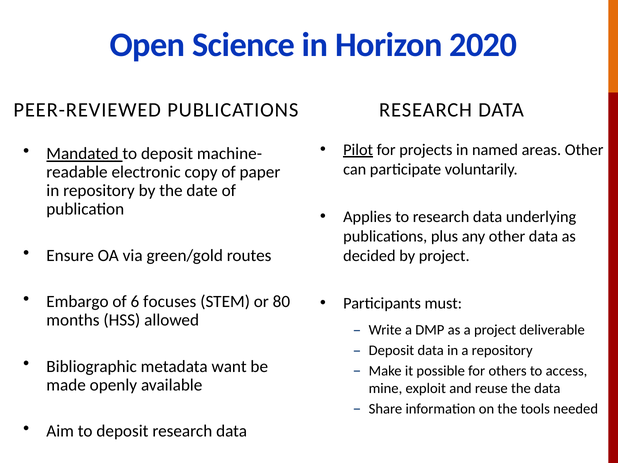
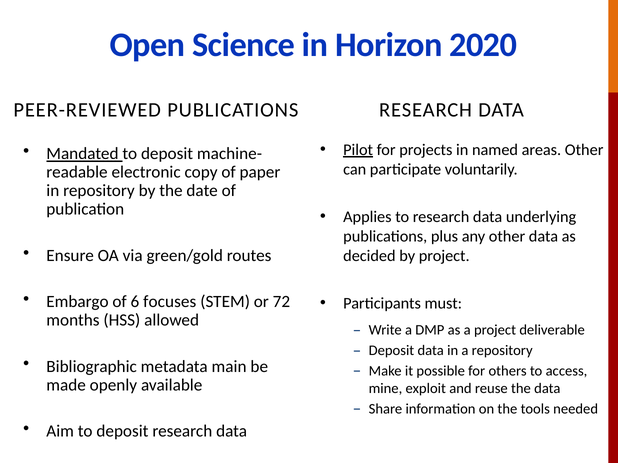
80: 80 -> 72 (281, 302)
want: want -> main (229, 367)
